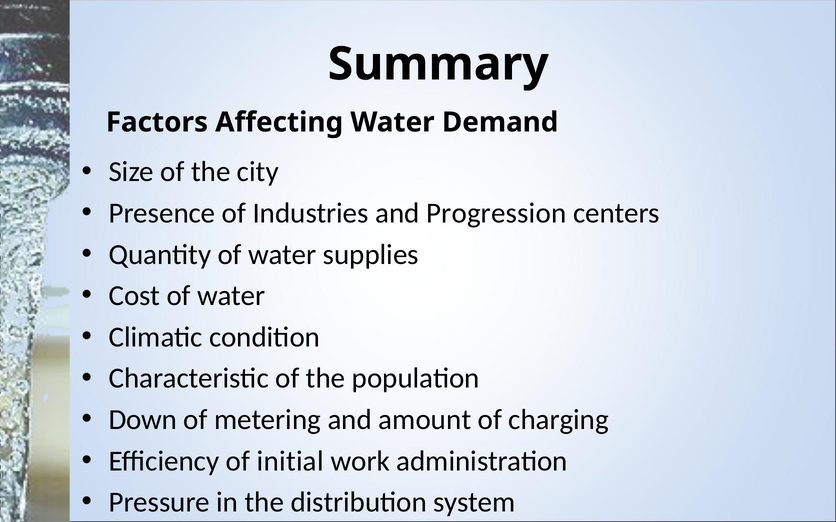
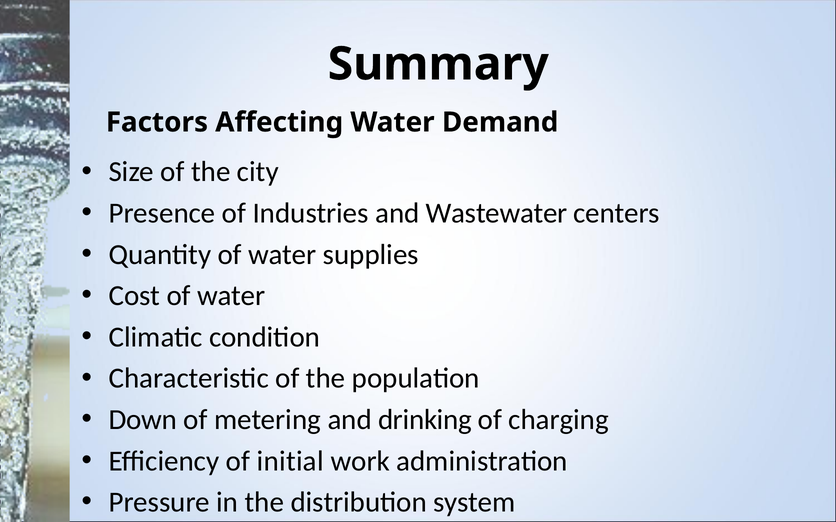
Progression: Progression -> Wastewater (497, 213)
amount: amount -> drinking (425, 420)
